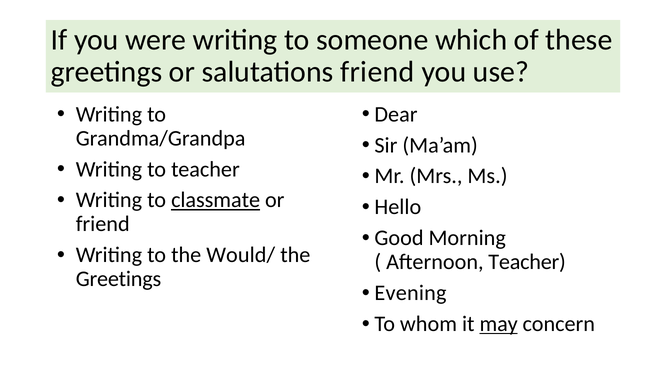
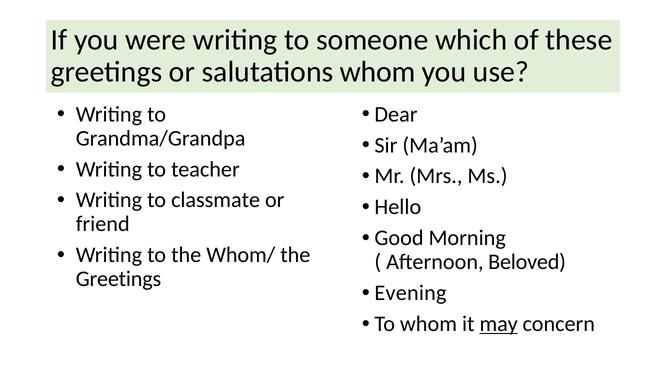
salutations friend: friend -> whom (378, 72)
classmate underline: present -> none (216, 200)
Would/: Would/ -> Whom/ (241, 255)
Afternoon Teacher: Teacher -> Beloved (527, 262)
